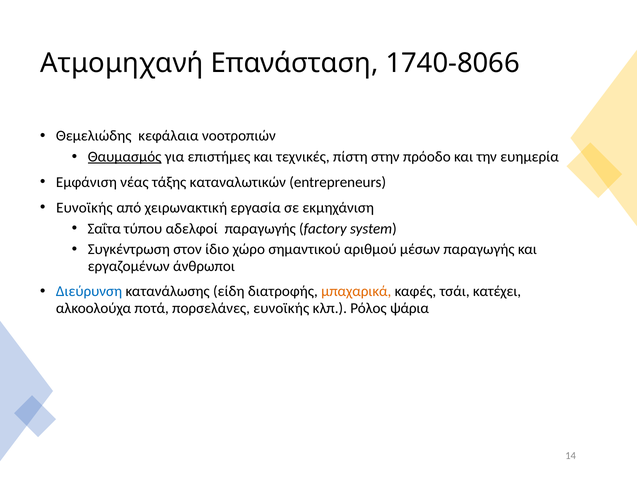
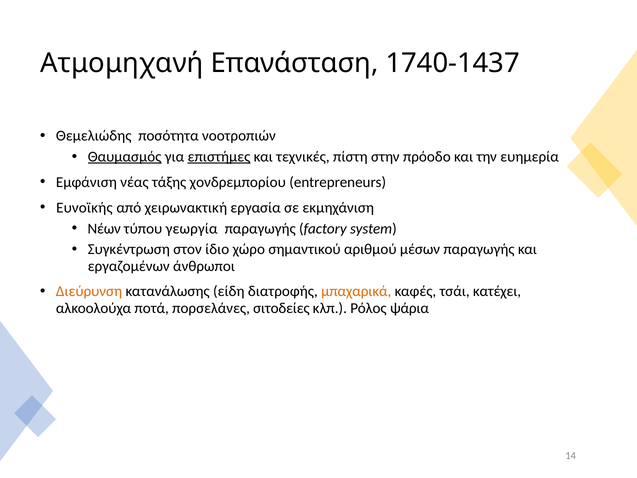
1740-8066: 1740-8066 -> 1740-1437 (453, 63)
κεφάλαια: κεφάλαια -> ποσότητα (168, 136)
επιστήμες underline: none -> present (219, 157)
καταναλωτικών: καταναλωτικών -> χονδρεμπορίου (238, 182)
Σαΐτα: Σαΐτα -> Νέων (104, 228)
αδελφοί: αδελφοί -> γεωργία (192, 228)
Διεύρυνση colour: blue -> orange (89, 291)
πορσελάνες ευνοϊκής: ευνοϊκής -> σιτοδείες (281, 308)
